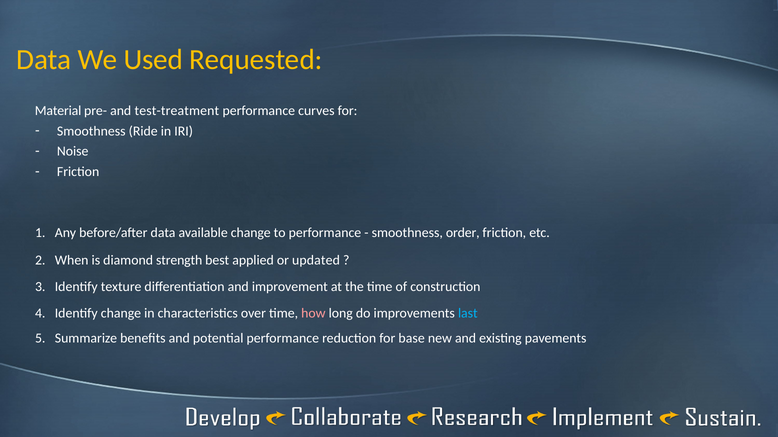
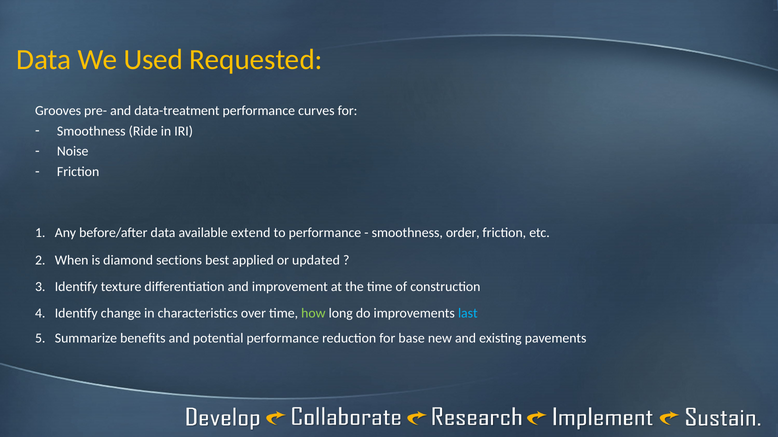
Material: Material -> Grooves (58, 111)
test-treatment: test-treatment -> data-treatment (177, 111)
available change: change -> extend (251, 233)
strength: strength -> sections (179, 261)
how colour: pink -> light green (313, 314)
